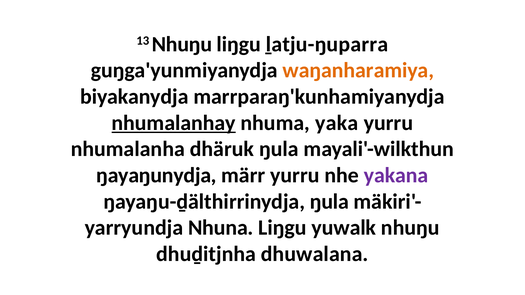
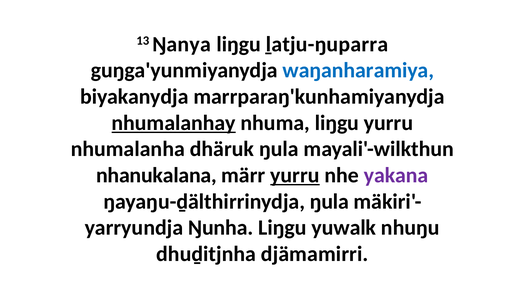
13 Nhuŋu: Nhuŋu -> Ŋanya (182, 44)
waŋanharamiya colour: orange -> blue (358, 70)
nhuma yaka: yaka -> liŋgu (337, 123)
ŋayaŋunydja: ŋayaŋunydja -> nhanukalana (156, 175)
yurru underline: none -> present (295, 175)
Nhuna: Nhuna -> Ŋunha (221, 228)
dhuwalana: dhuwalana -> djämamirri (315, 254)
